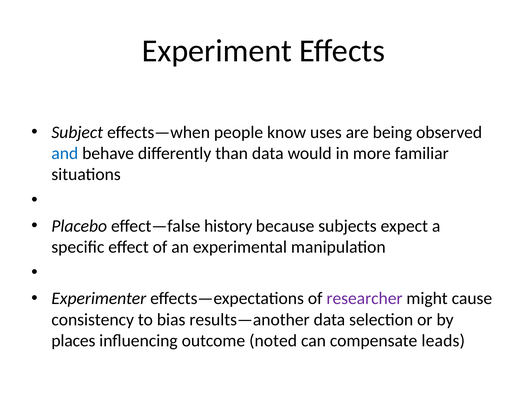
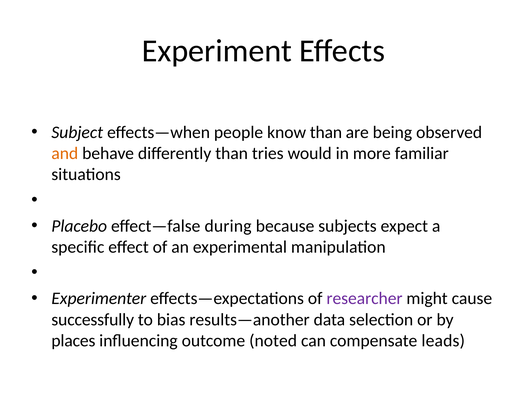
know uses: uses -> than (326, 132)
and colour: blue -> orange (65, 153)
than data: data -> tries (268, 153)
history: history -> during (228, 226)
consistency: consistency -> successfully (93, 320)
